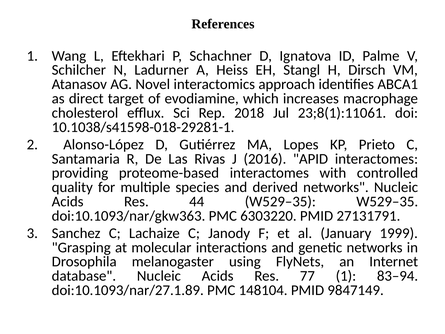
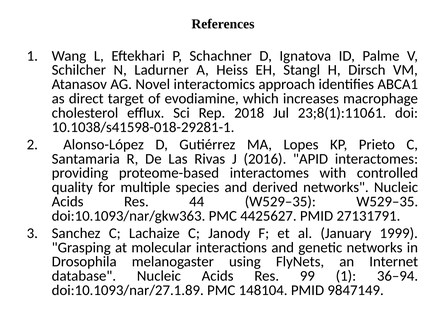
6303220: 6303220 -> 4425627 (268, 216)
77: 77 -> 99 (307, 276)
83–94: 83–94 -> 36–94 (398, 276)
